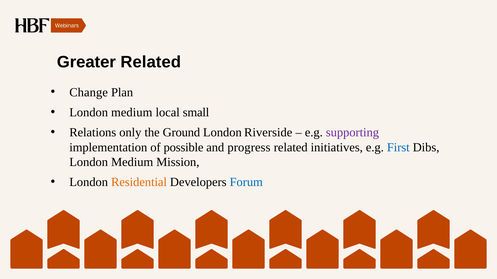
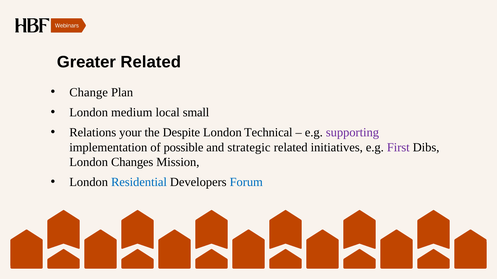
only: only -> your (130, 133)
Ground: Ground -> Despite (181, 133)
Riverside: Riverside -> Technical (268, 133)
progress: progress -> strategic (249, 148)
First colour: blue -> purple (398, 148)
Medium: Medium -> Changes (132, 162)
Residential colour: orange -> blue (139, 183)
